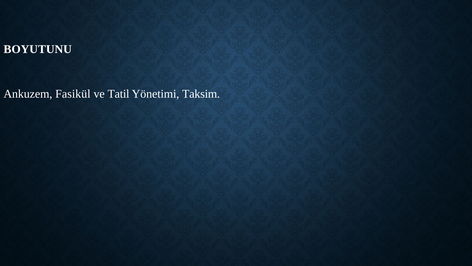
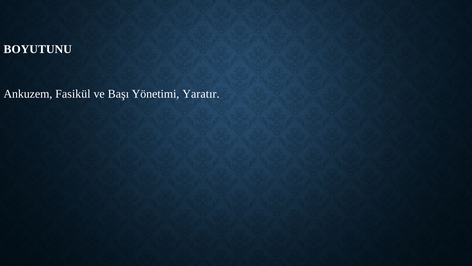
Tatil: Tatil -> Başı (118, 94)
Taksim: Taksim -> Yaratır (201, 94)
